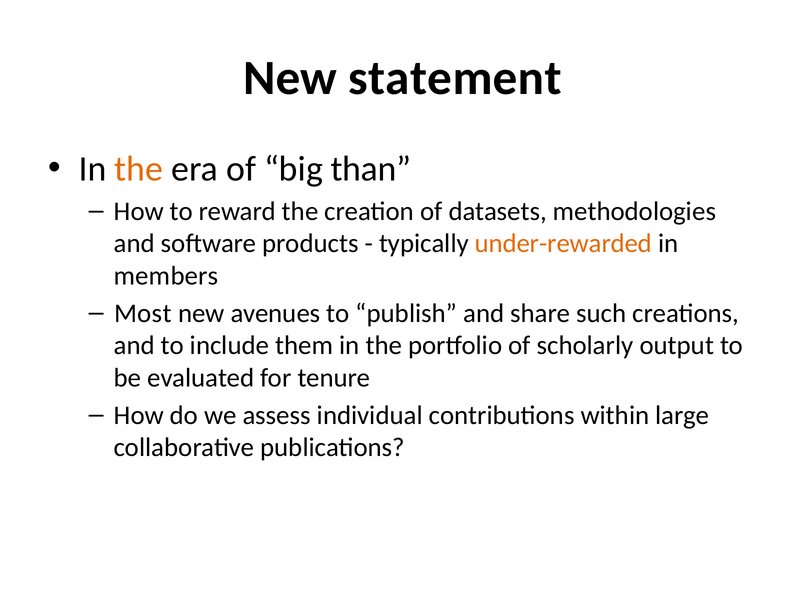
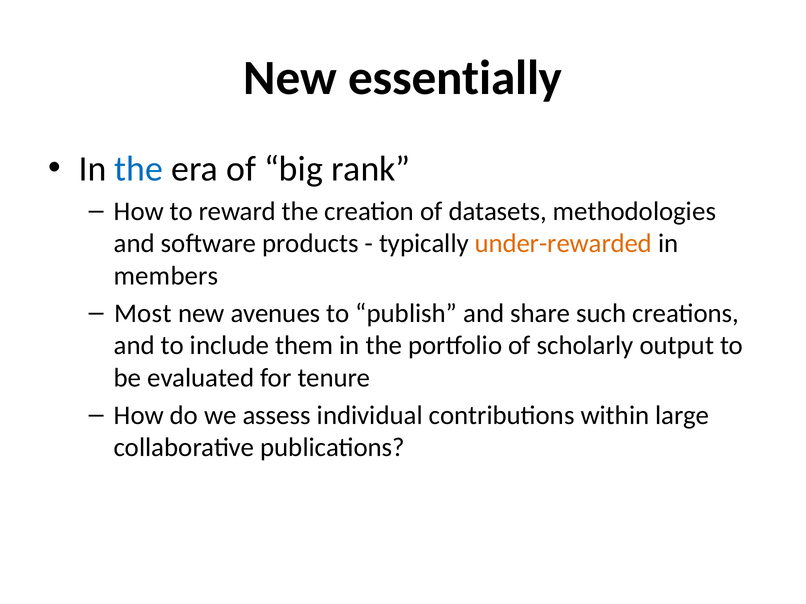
statement: statement -> essentially (455, 78)
the colour: orange -> blue (139, 169)
than: than -> rank (371, 169)
